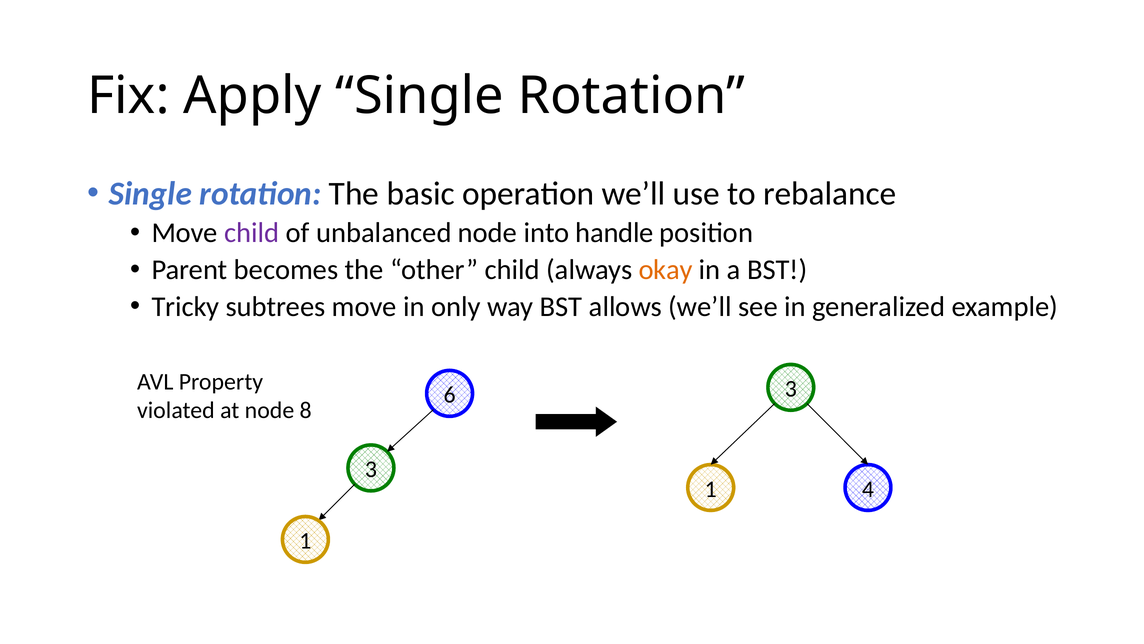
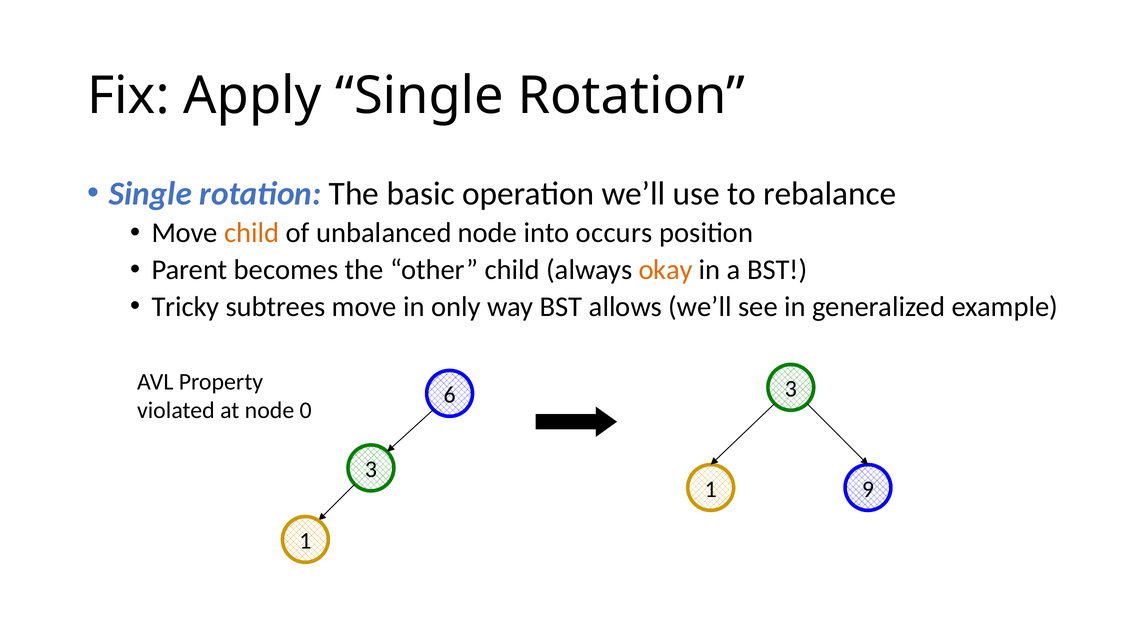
child colour: purple -> orange (252, 233)
handle: handle -> occurs (614, 233)
8: 8 -> 0 (306, 410)
4: 4 -> 9 (868, 489)
